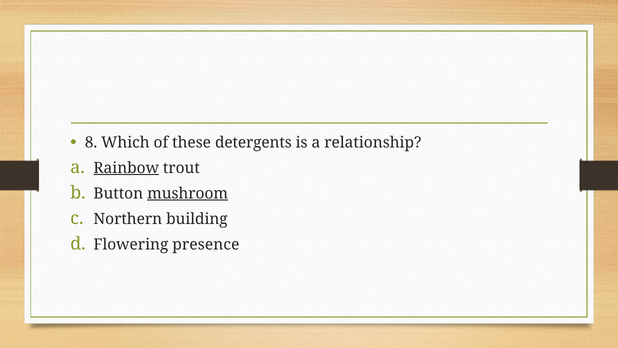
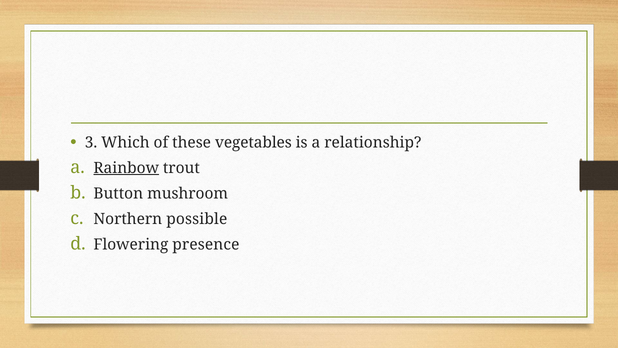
8: 8 -> 3 (91, 142)
detergents: detergents -> vegetables (253, 142)
mushroom underline: present -> none (188, 193)
building: building -> possible (197, 219)
